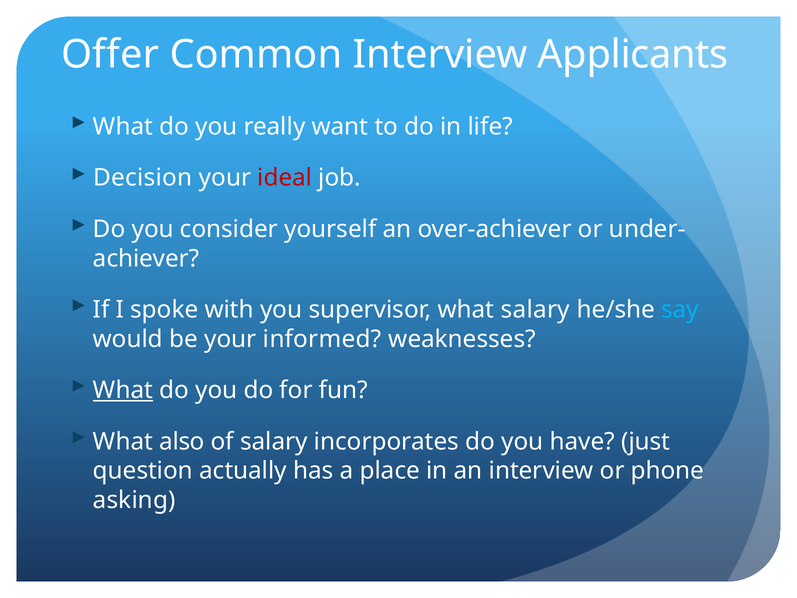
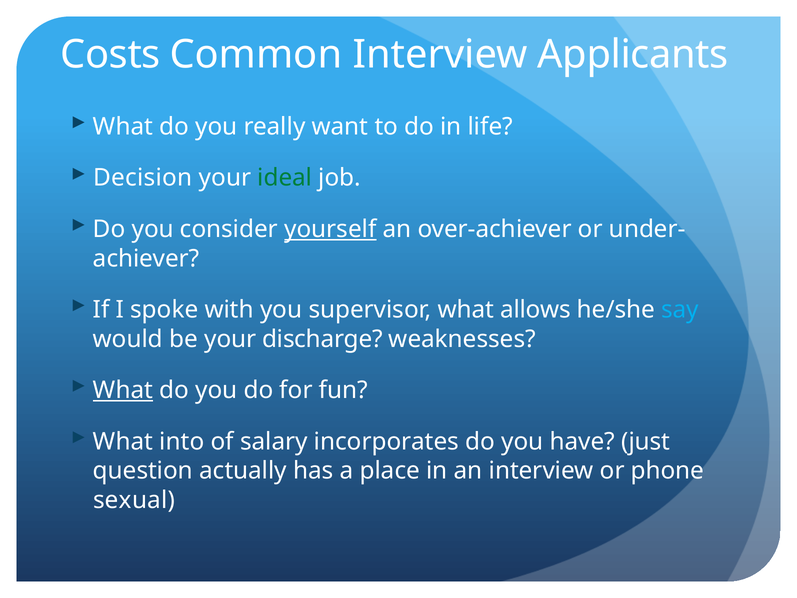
Offer: Offer -> Costs (110, 55)
ideal colour: red -> green (285, 178)
yourself underline: none -> present (330, 229)
what salary: salary -> allows (536, 310)
informed: informed -> discharge (322, 339)
also: also -> into (182, 442)
asking: asking -> sexual (134, 500)
